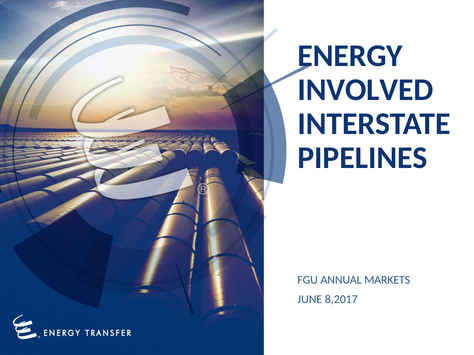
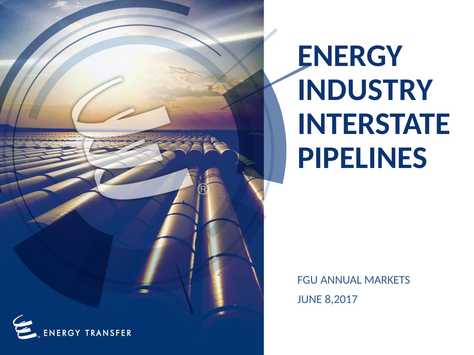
INVOLVED: INVOLVED -> INDUSTRY (365, 90)
